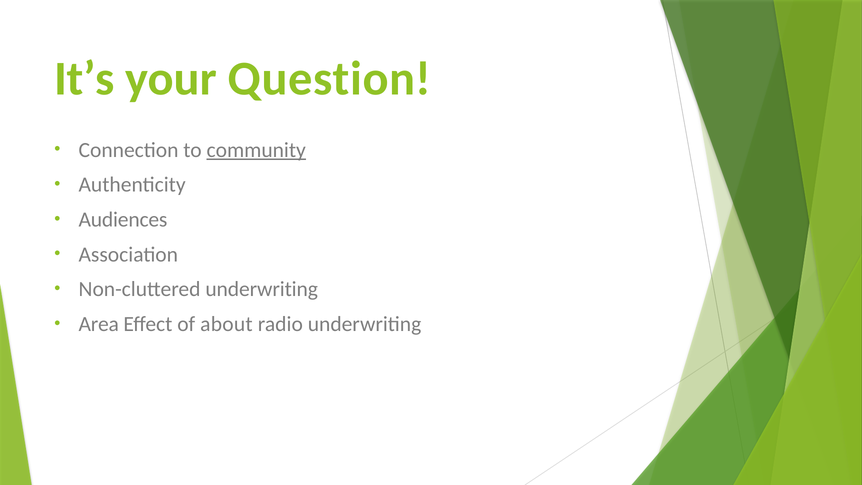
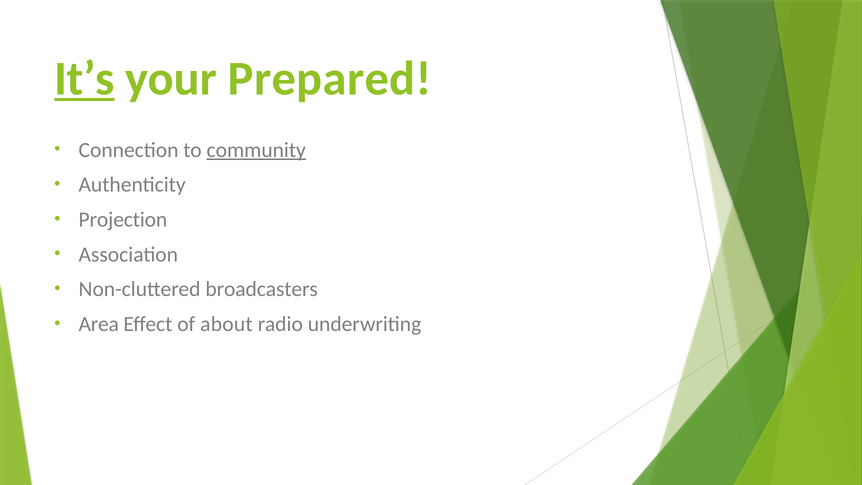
It’s underline: none -> present (85, 79)
Question: Question -> Prepared (330, 79)
Audiences: Audiences -> Projection (123, 220)
Non-cluttered underwriting: underwriting -> broadcasters (262, 289)
